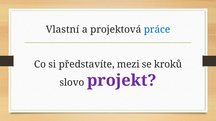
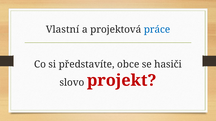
mezi: mezi -> obce (128, 65)
kroků: kroků -> hasiči (168, 65)
projekt colour: purple -> red (122, 81)
